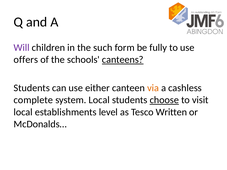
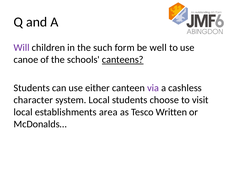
fully: fully -> well (158, 48)
offers: offers -> canoe (26, 60)
via colour: orange -> purple (153, 88)
complete: complete -> character (33, 100)
choose underline: present -> none (164, 100)
level: level -> area (108, 112)
